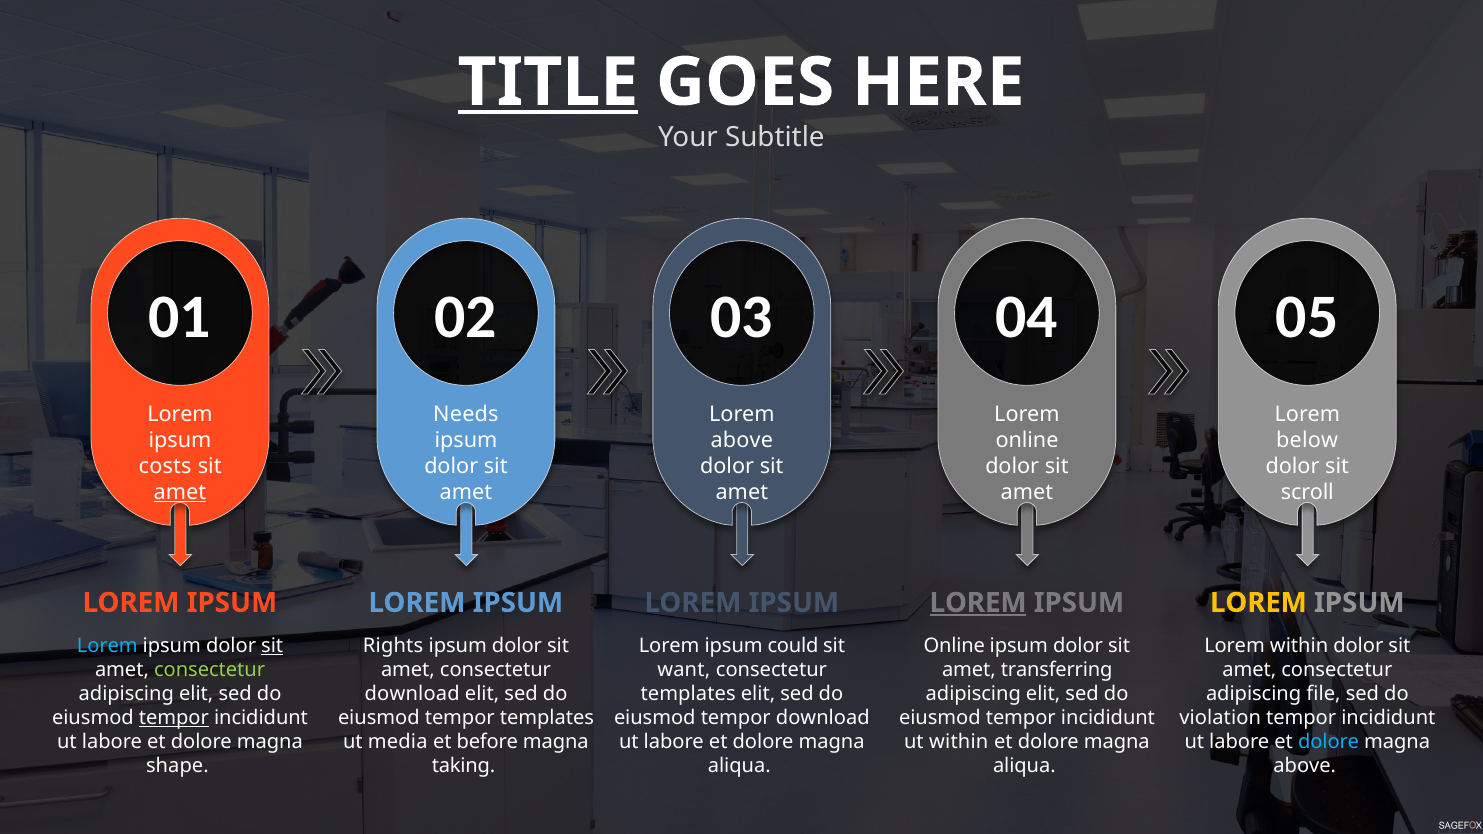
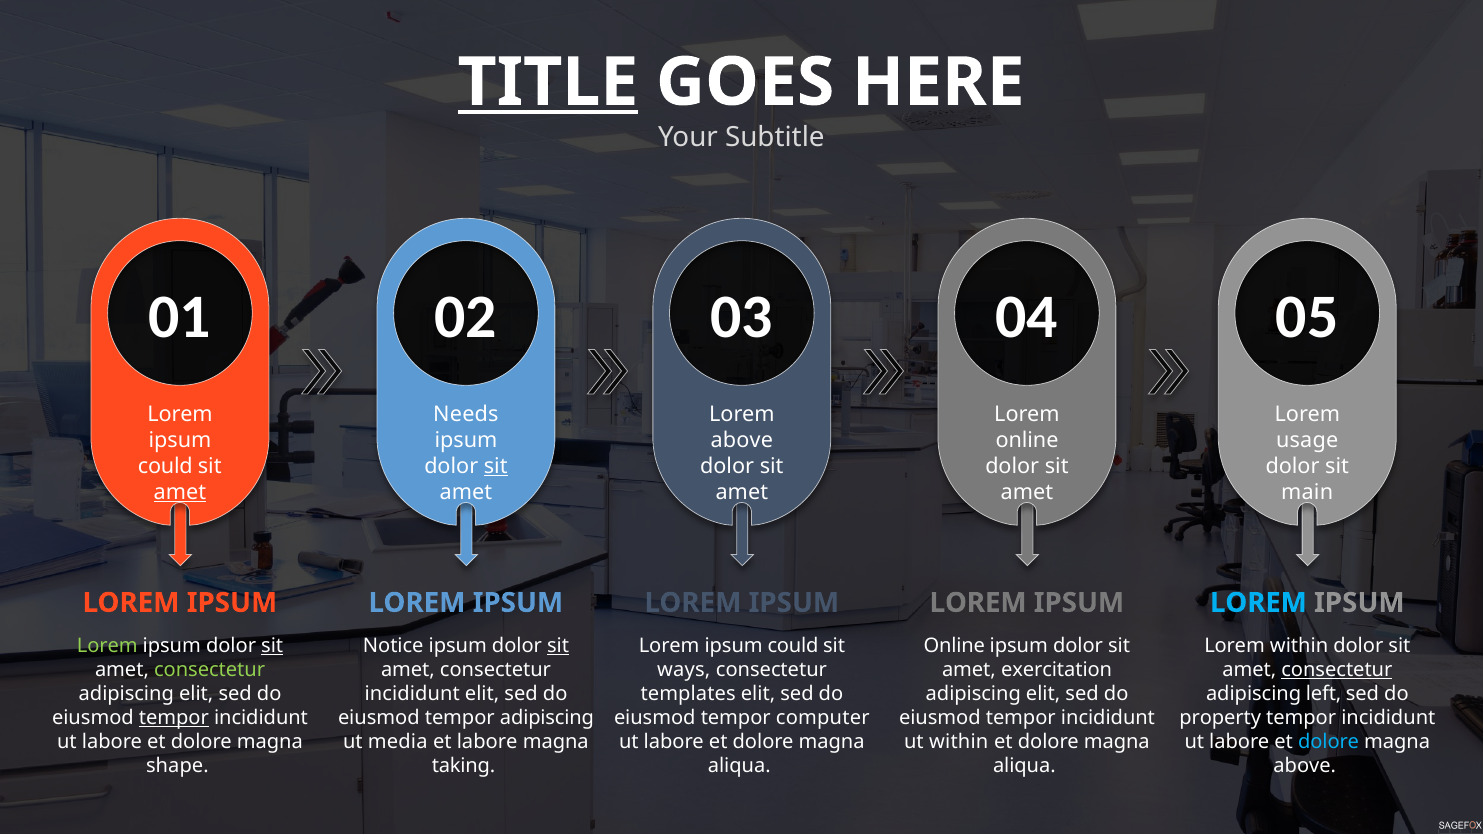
below: below -> usage (1307, 440)
costs: costs -> could (165, 466)
sit underline: none -> present (496, 466)
scroll: scroll -> main (1307, 492)
LOREM underline: present -> none (978, 603)
LOREM colour: yellow -> light blue (1258, 603)
Lorem colour: light blue -> light green (107, 646)
Rights: Rights -> Notice (393, 646)
sit underline: none -> present (558, 646)
want: want -> ways (684, 670)
transferring: transferring -> exercitation (1057, 670)
consectetur underline: none -> present (1337, 670)
download: download -> incididunt (412, 694)
file: file -> left (1324, 694)
tempor templates: templates -> adipiscing (547, 718)
tempor download: download -> computer (823, 718)
violation: violation -> property (1220, 718)
et before: before -> labore (487, 742)
